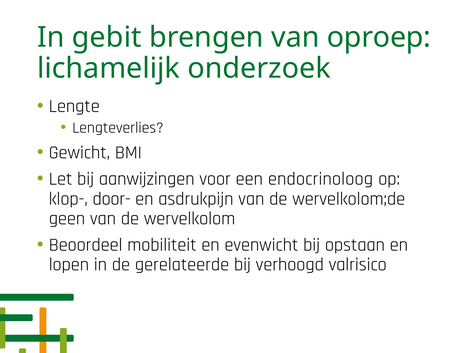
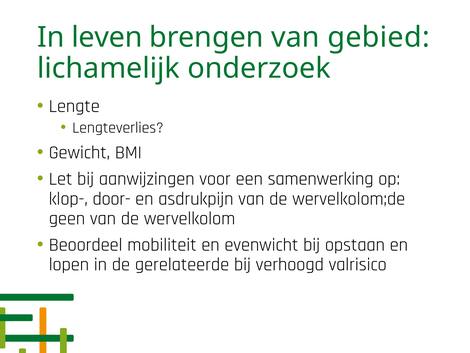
gebit: gebit -> leven (107, 37)
oproep: oproep -> gebied (379, 37)
endocrinoloog: endocrinoloog -> samenwerking (321, 179)
